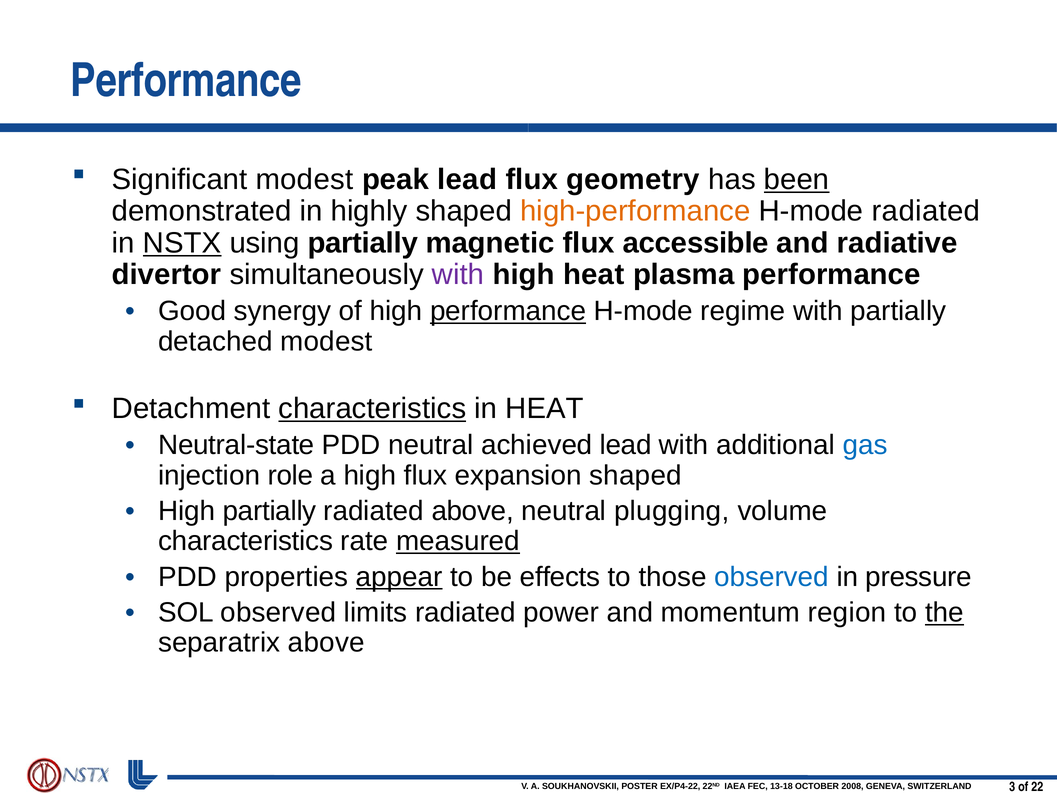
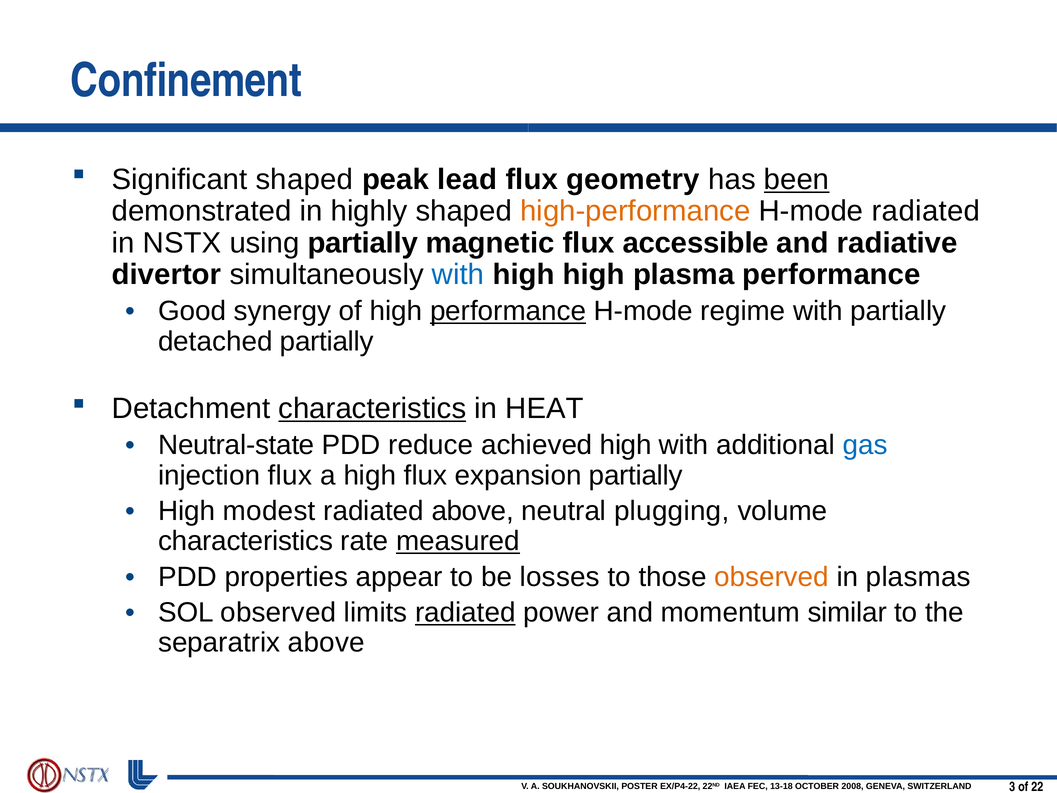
Performance: Performance -> Confinement (186, 81)
Significant modest: modest -> shaped (304, 180)
NSTX underline: present -> none (182, 243)
with colour: purple -> blue (458, 275)
high heat: heat -> high (594, 275)
detached modest: modest -> partially (327, 341)
PDD neutral: neutral -> reduce (431, 445)
achieved lead: lead -> high (626, 445)
injection role: role -> flux (290, 475)
expansion shaped: shaped -> partially (636, 475)
High partially: partially -> modest (269, 511)
appear underline: present -> none (399, 577)
effects: effects -> losses (560, 577)
observed colour: blue -> orange (772, 577)
pressure: pressure -> plasmas (918, 577)
radiated underline: none -> present (465, 612)
region: region -> similar (847, 612)
the underline: present -> none (944, 612)
